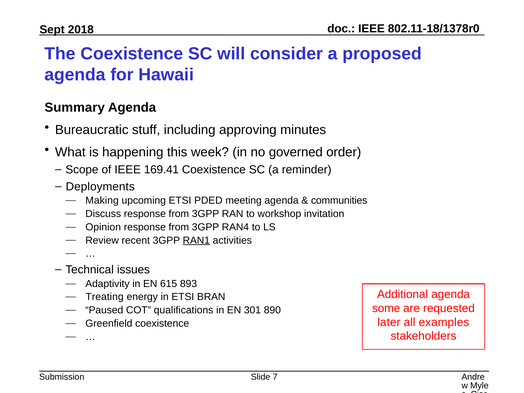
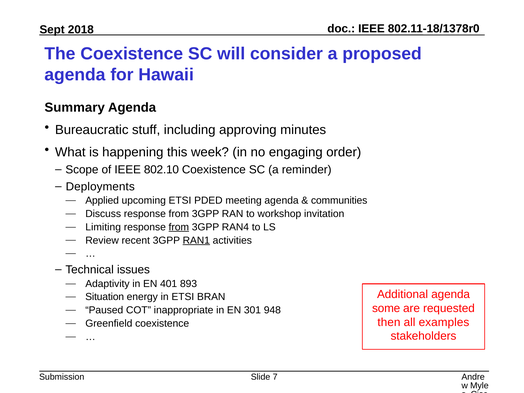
governed: governed -> engaging (296, 152)
169.41: 169.41 -> 802.10 (161, 170)
Making: Making -> Applied (102, 201)
Opinion: Opinion -> Limiting (103, 227)
from underline: none -> present (179, 227)
615: 615 -> 401 (169, 284)
Treating: Treating -> Situation (105, 297)
qualifications: qualifications -> inappropriate (184, 310)
890: 890 -> 948 (272, 310)
later: later -> then (389, 322)
